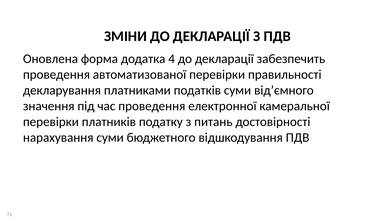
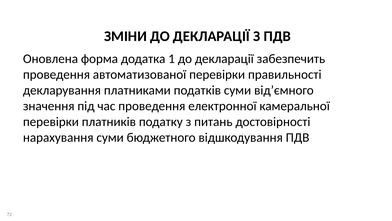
4: 4 -> 1 (172, 59)
